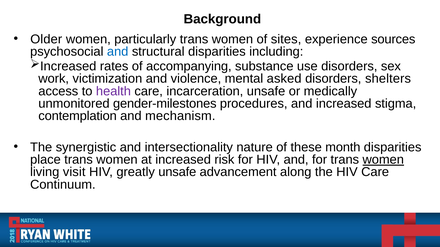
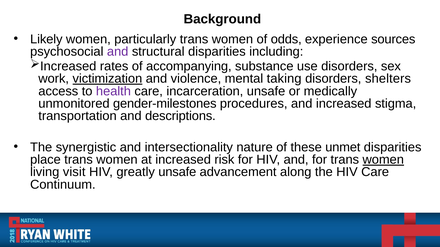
Older: Older -> Likely (46, 39)
sites: sites -> odds (286, 39)
and colour: blue -> purple (118, 52)
victimization underline: none -> present (107, 79)
asked: asked -> taking (284, 79)
contemplation: contemplation -> transportation (78, 116)
mechanism: mechanism -> descriptions (180, 116)
month: month -> unmet (343, 147)
